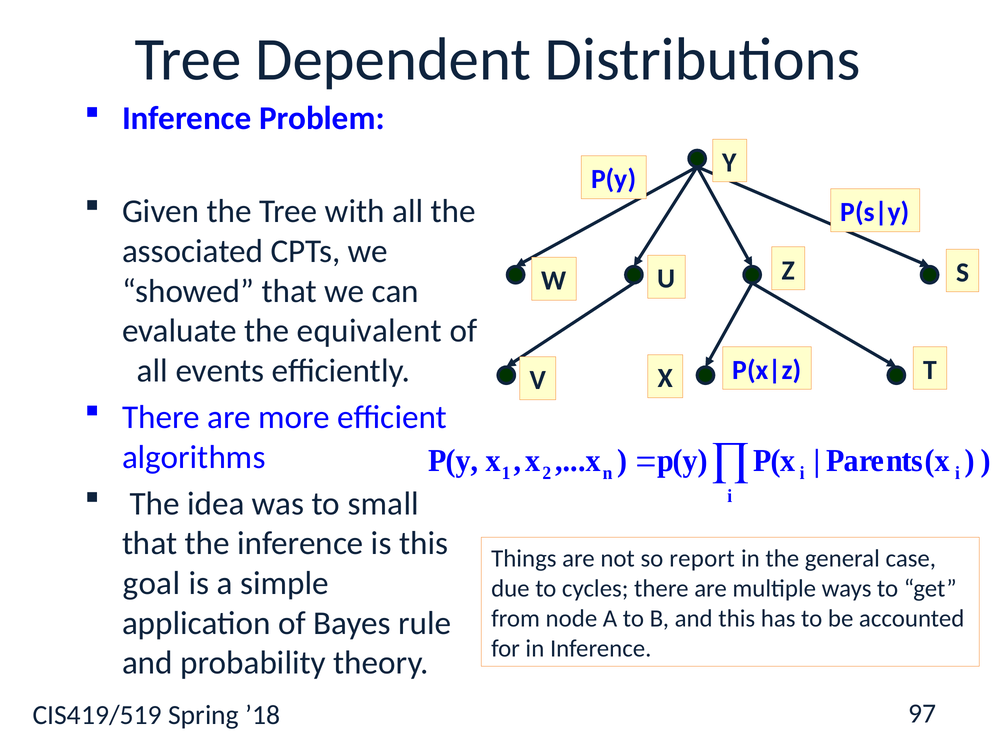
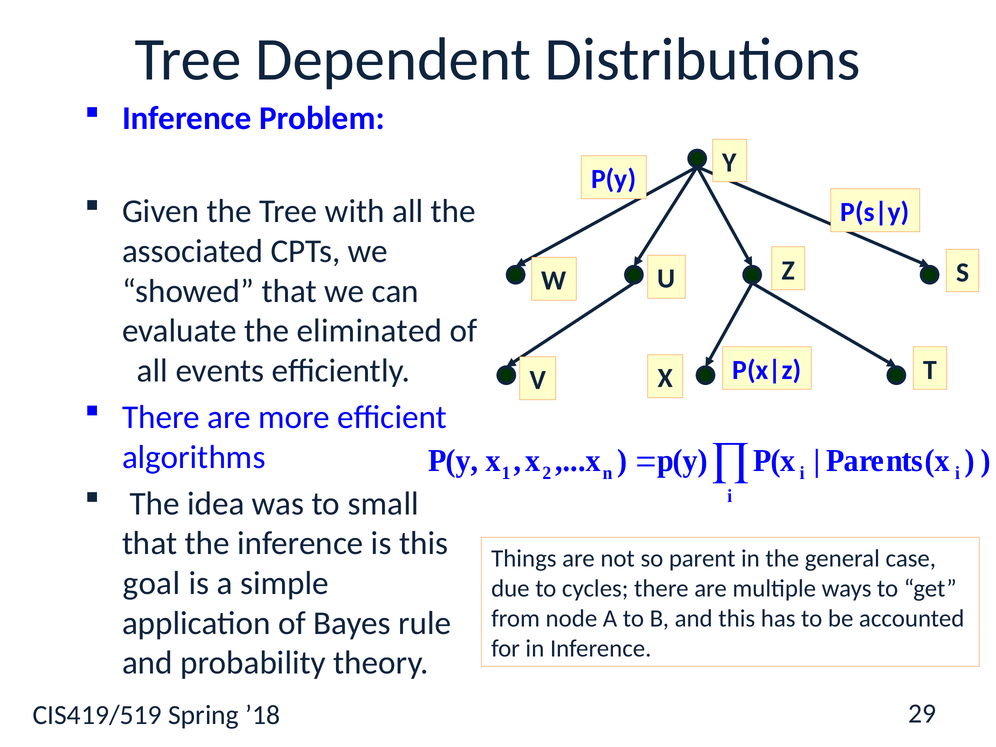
equivalent: equivalent -> eliminated (369, 331)
report: report -> parent (702, 559)
97: 97 -> 29 (922, 714)
